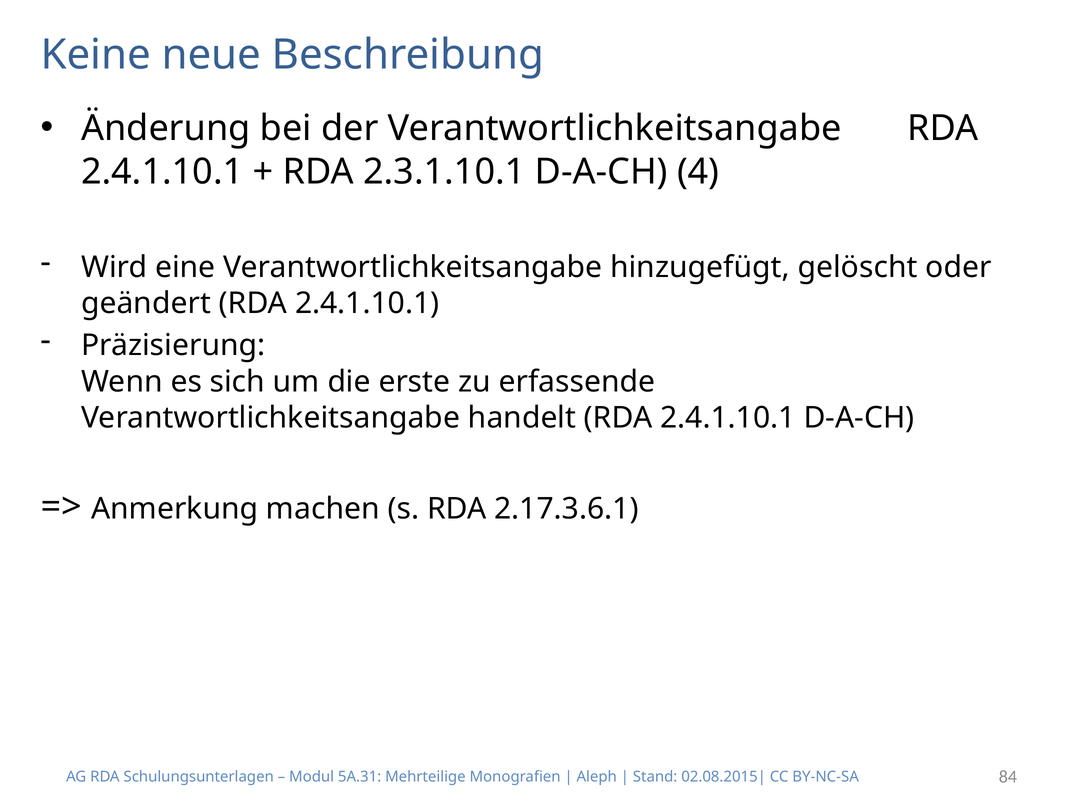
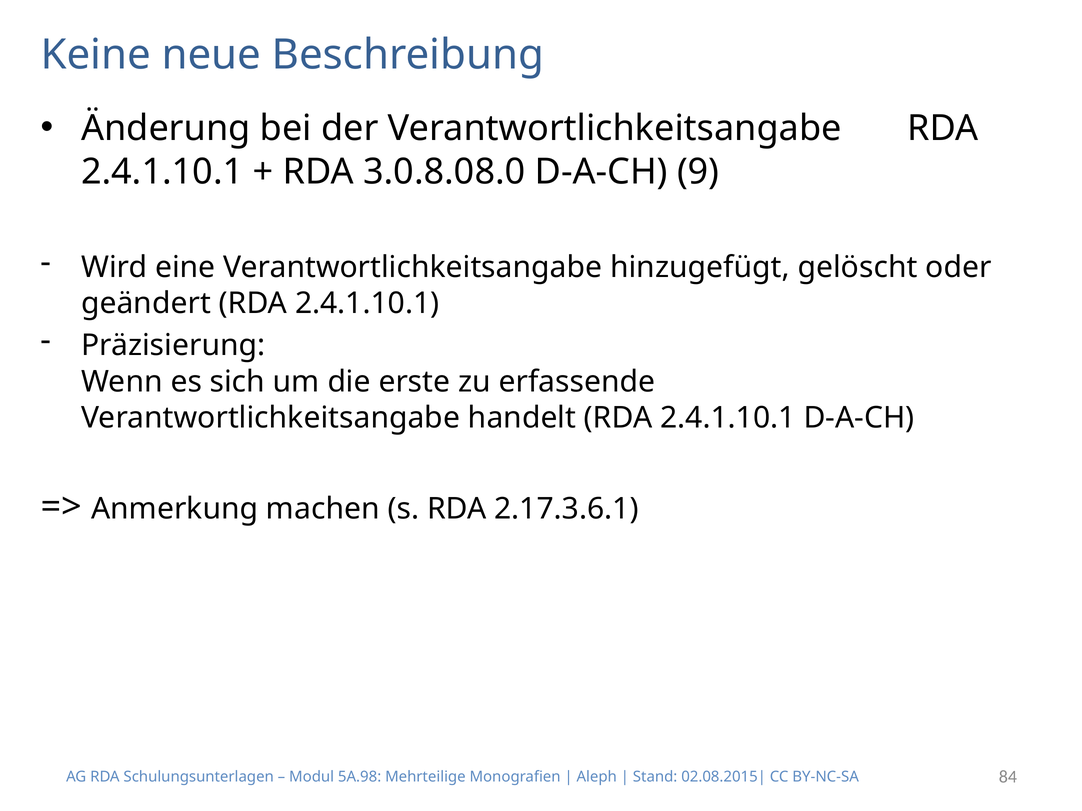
2.3.1.10.1: 2.3.1.10.1 -> 3.0.8.08.0 (444, 172)
4: 4 -> 9 (698, 172)
5A.31: 5A.31 -> 5A.98 (360, 777)
